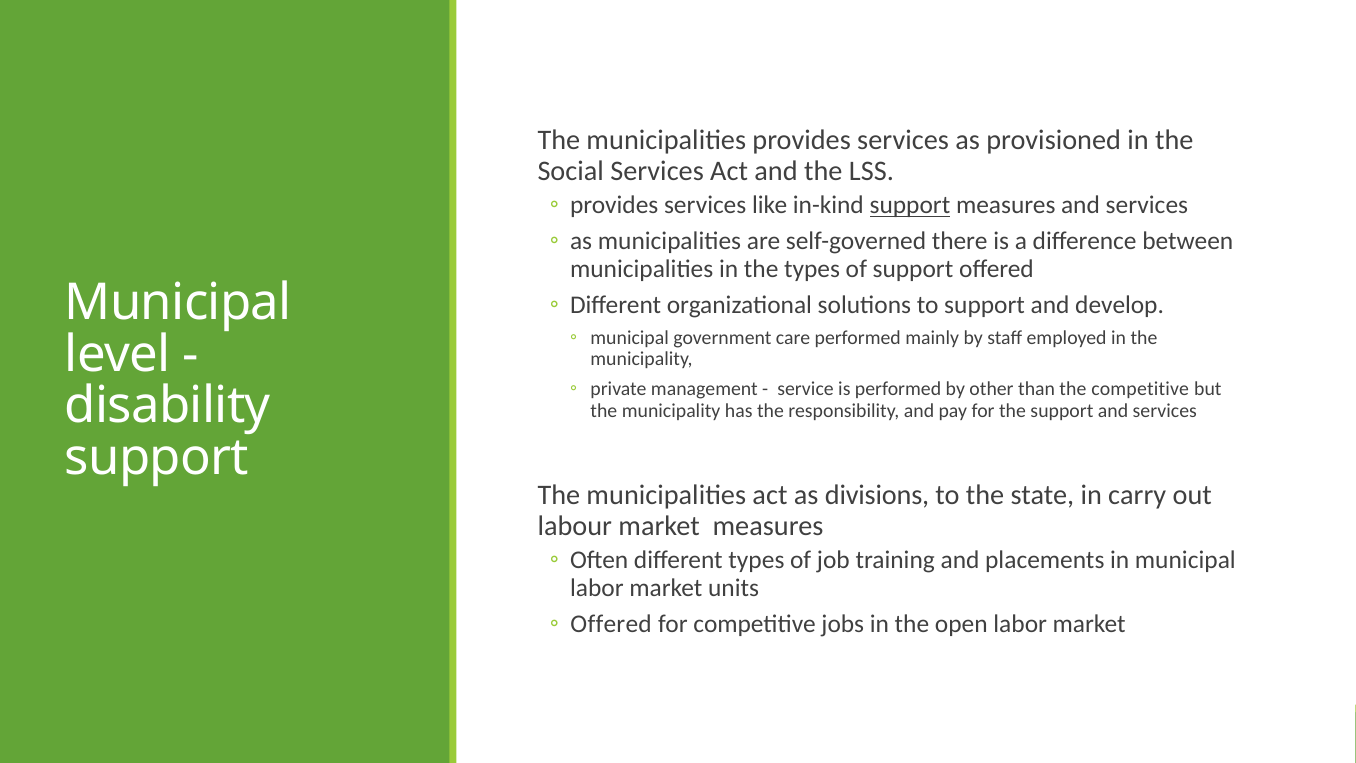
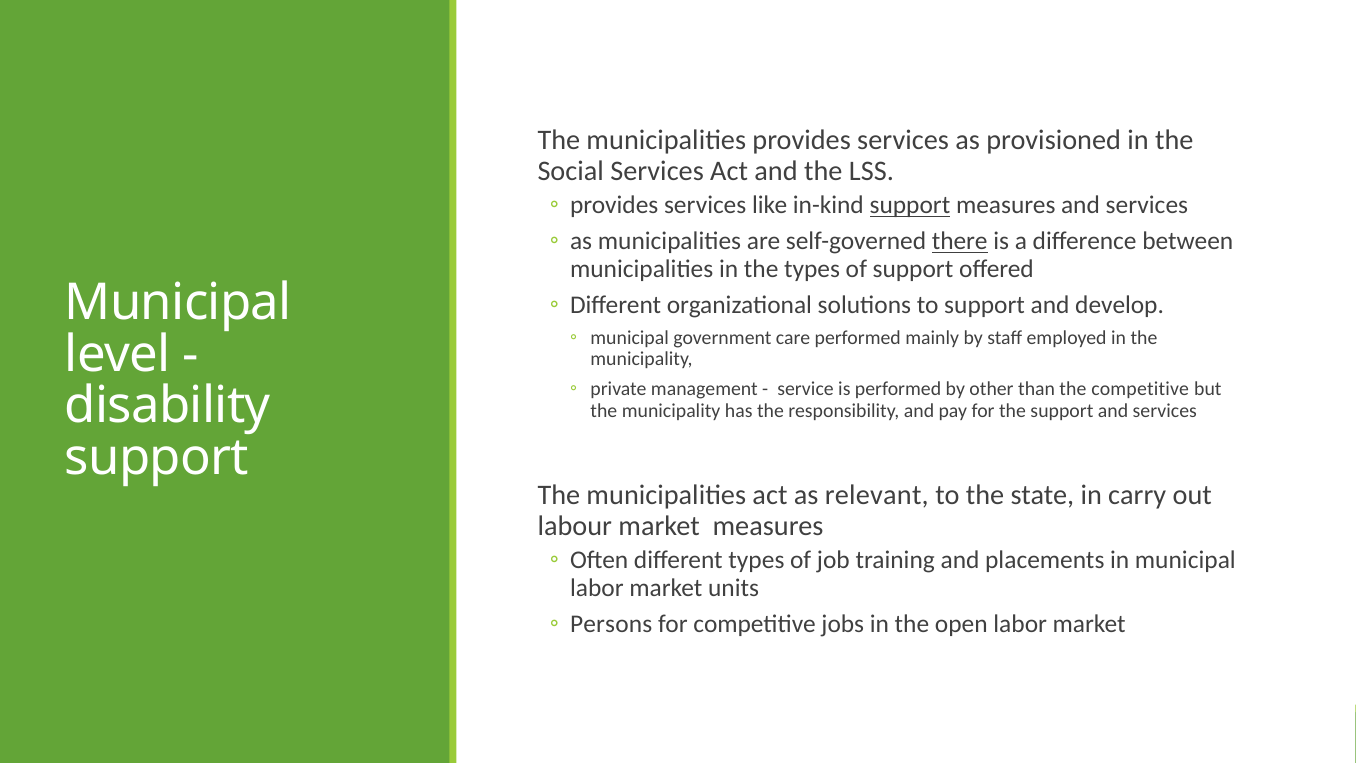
there underline: none -> present (960, 241)
divisions: divisions -> relevant (877, 495)
Offered: Offered -> Persons (611, 624)
